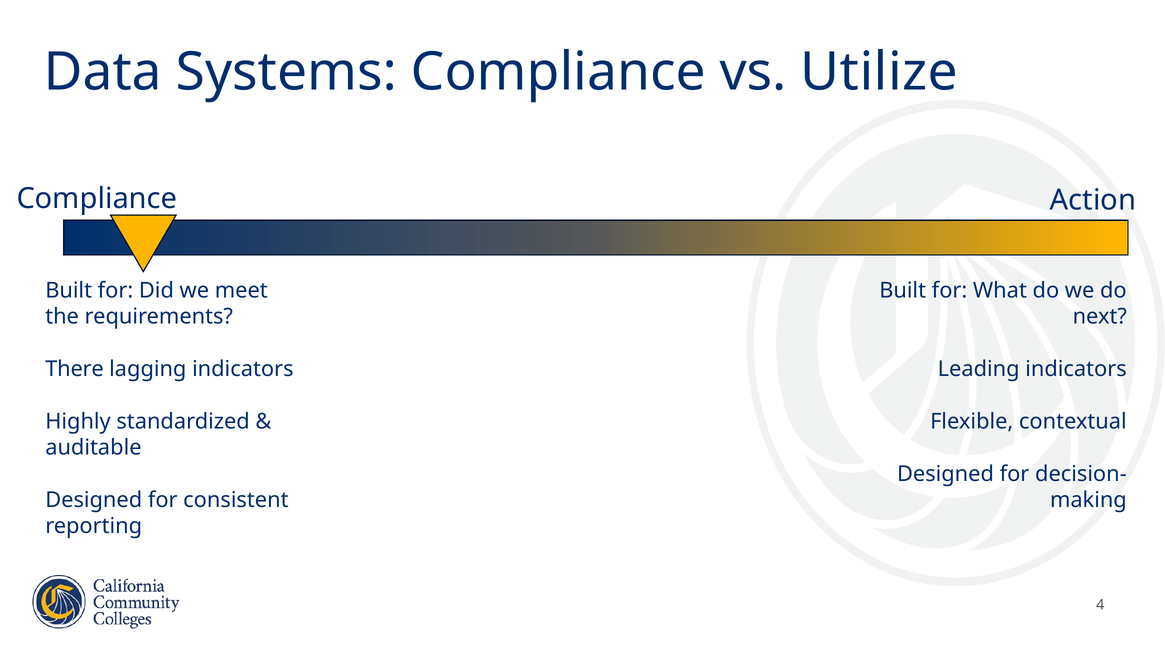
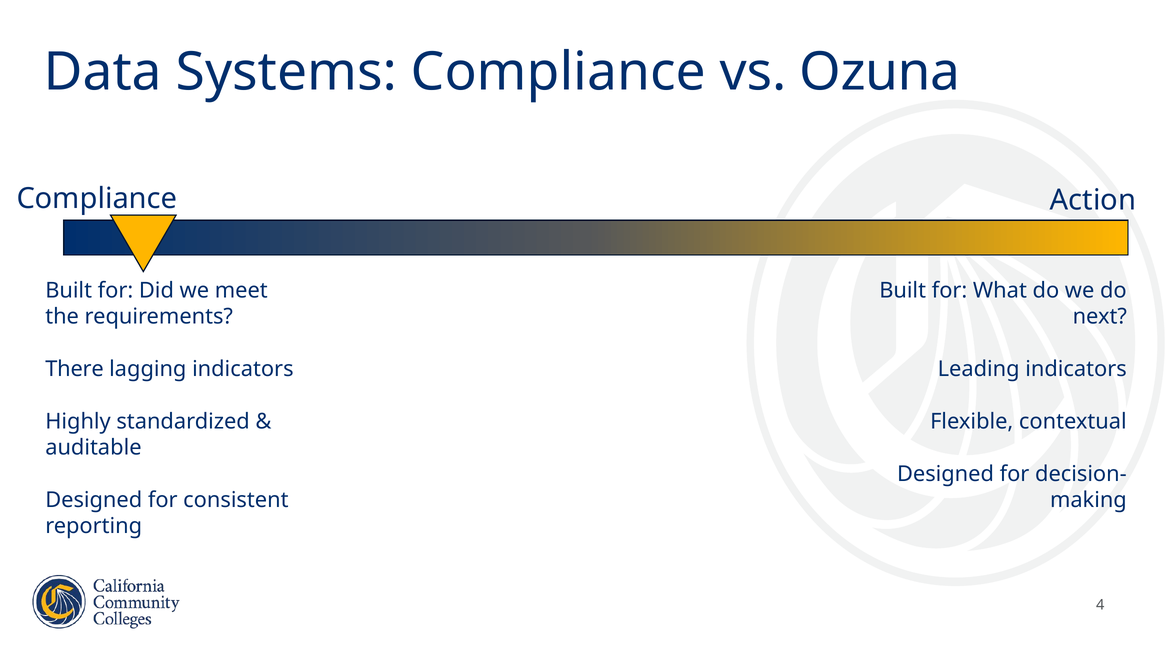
Utilize: Utilize -> Ozuna (880, 72)
